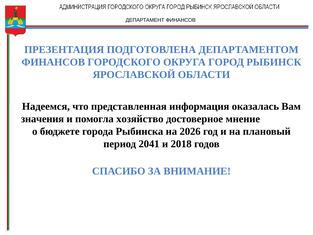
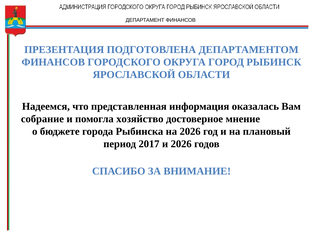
значения: значения -> собрание (42, 119)
2041: 2041 -> 2017 (149, 144)
и 2018: 2018 -> 2026 (181, 144)
